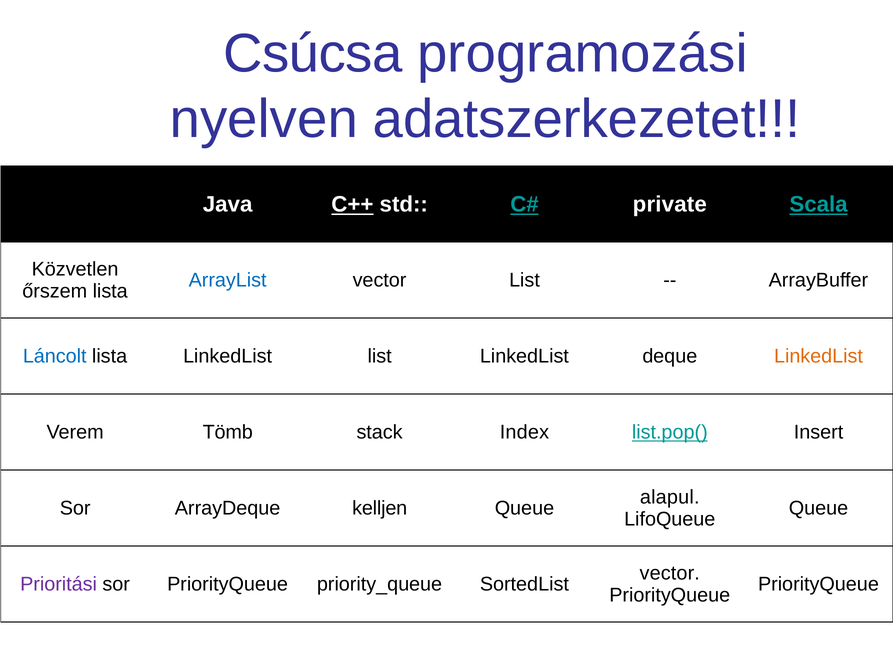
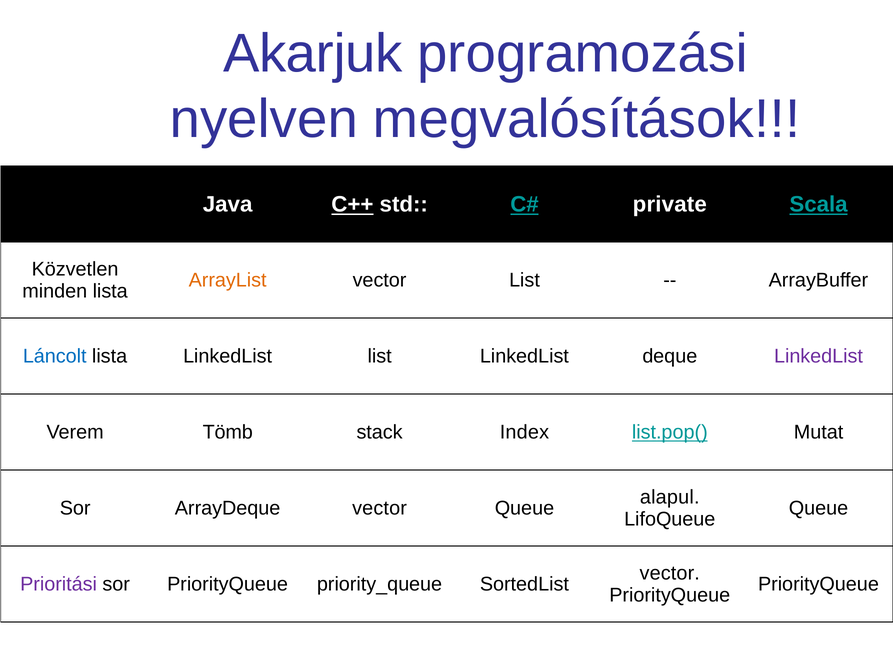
Csúcsa: Csúcsa -> Akarjuk (313, 54)
adatszerkezetet: adatszerkezetet -> megvalósítások (587, 119)
ArrayList colour: blue -> orange (228, 280)
őrszem: őrszem -> minden (55, 291)
LinkedList colour: orange -> purple (818, 356)
Insert: Insert -> Mutat (819, 432)
ArrayDeque kelljen: kelljen -> vector (380, 508)
